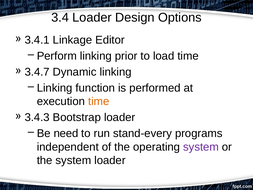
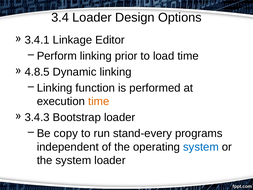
3.4.7: 3.4.7 -> 4.8.5 (37, 72)
need: need -> copy (66, 133)
system colour: purple -> blue (201, 147)
